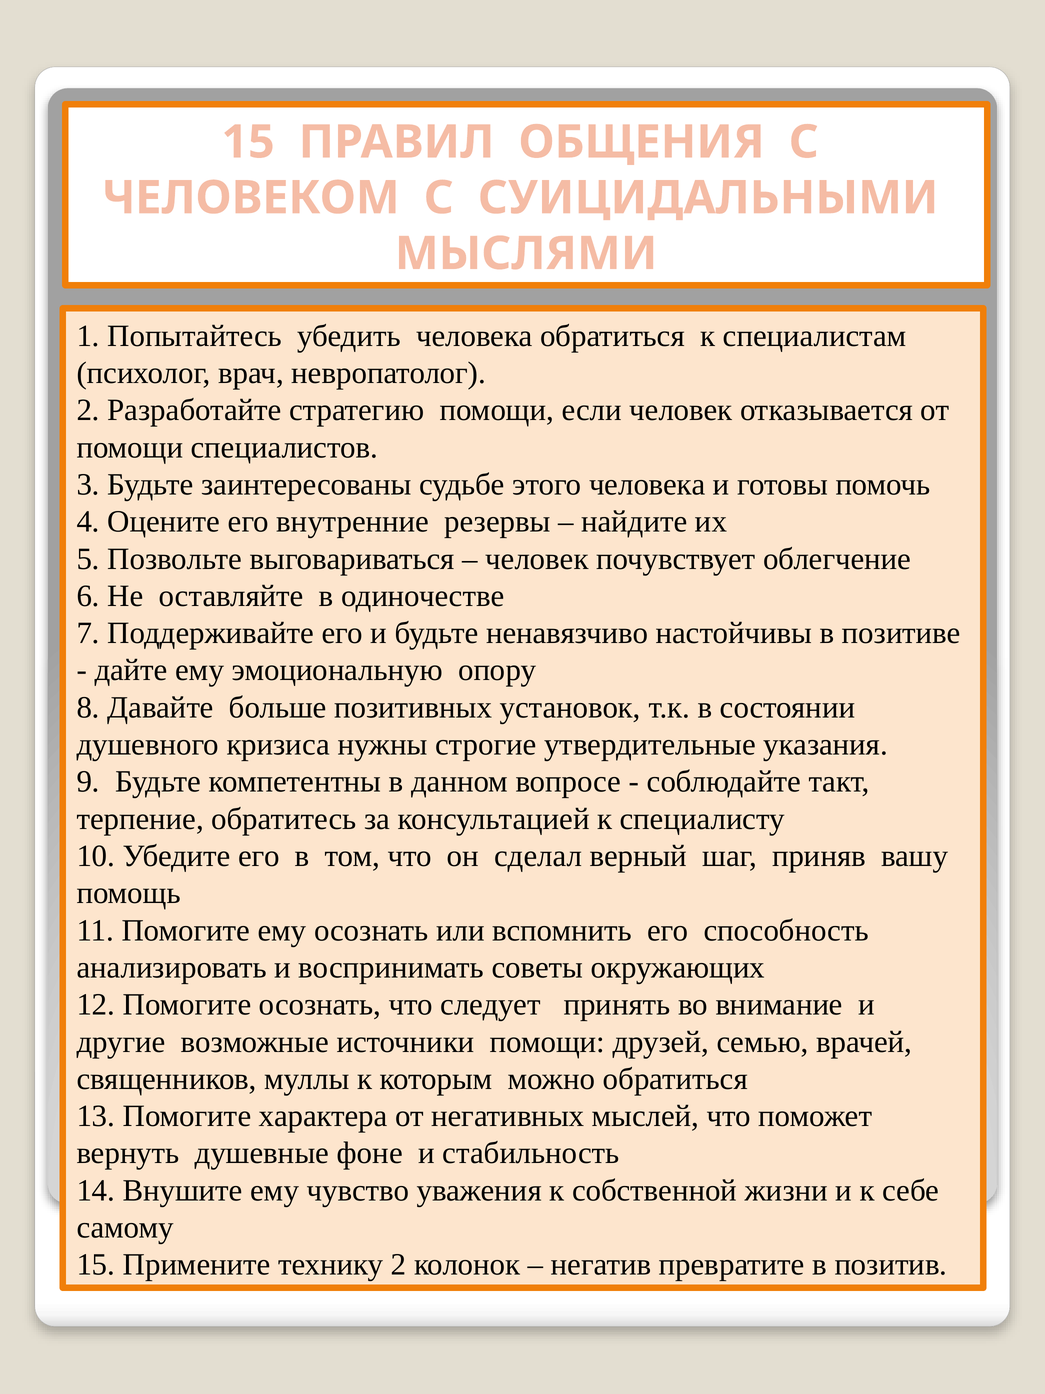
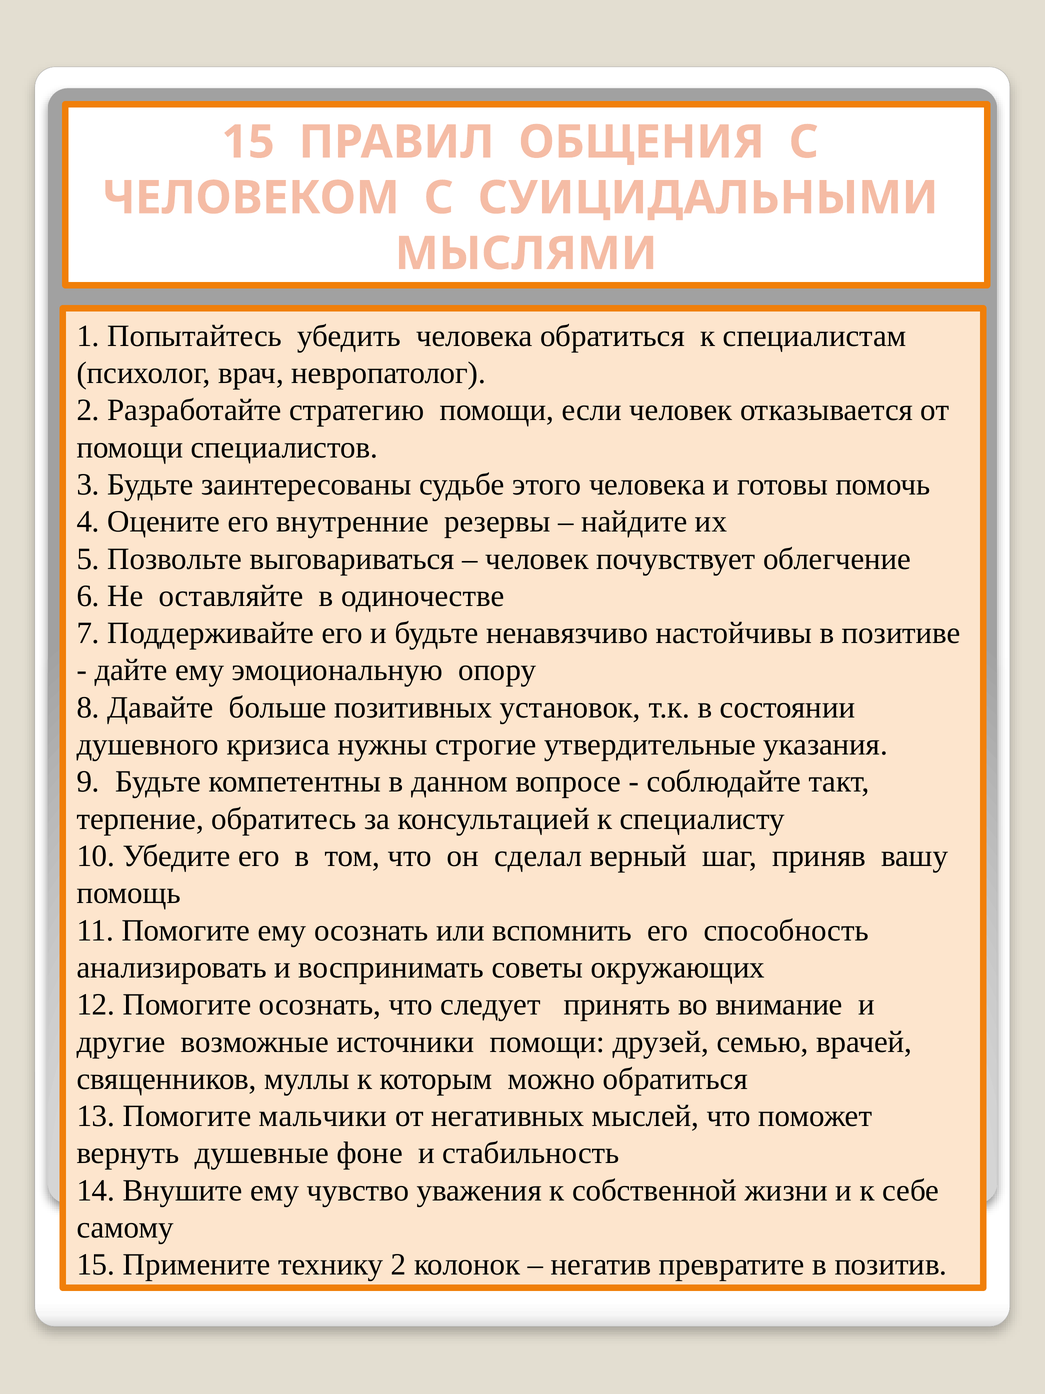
характера: характера -> мальчики (323, 1116)
